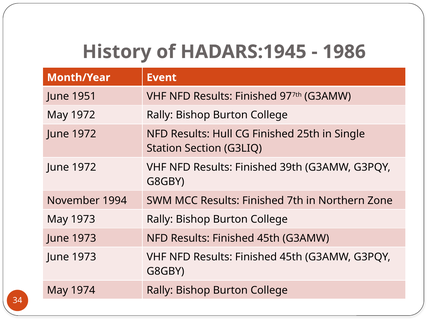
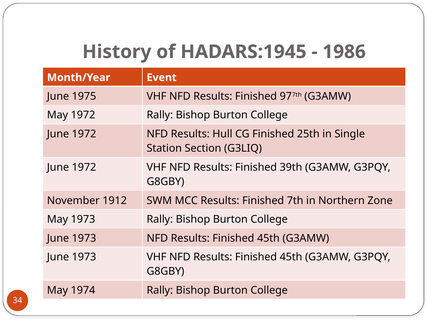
1951: 1951 -> 1975 (84, 96)
1994: 1994 -> 1912 (115, 201)
